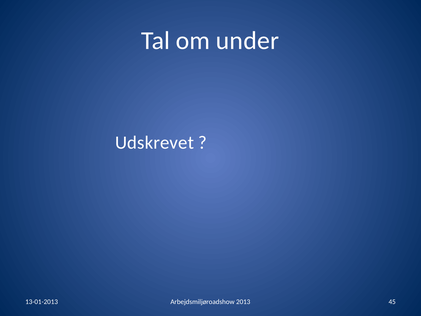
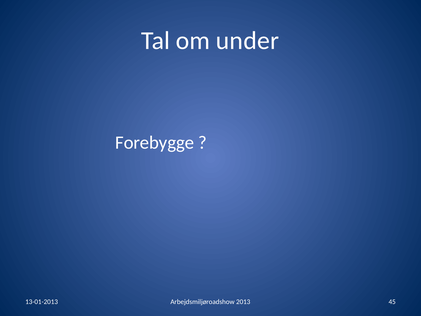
Udskrevet: Udskrevet -> Forebygge (155, 143)
